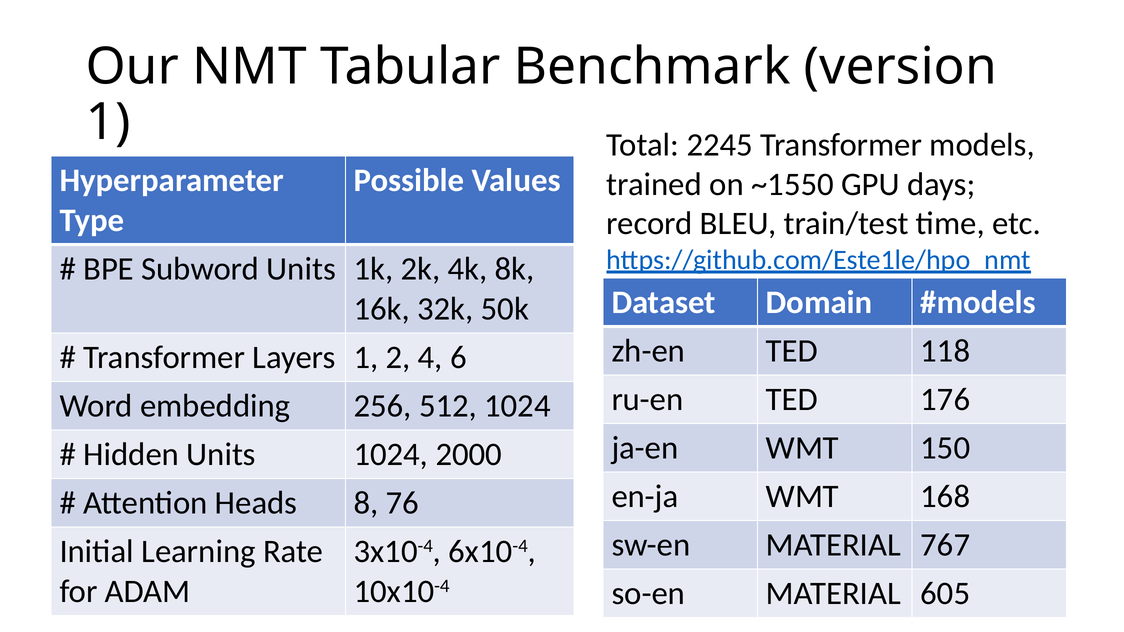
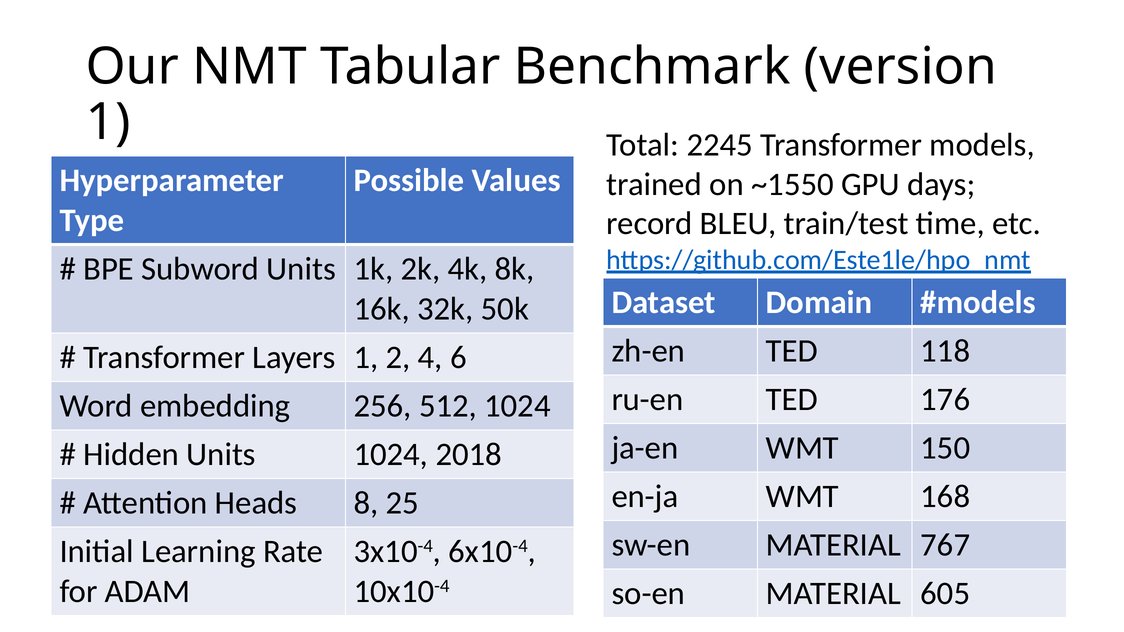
2000: 2000 -> 2018 (469, 455)
76: 76 -> 25 (402, 503)
